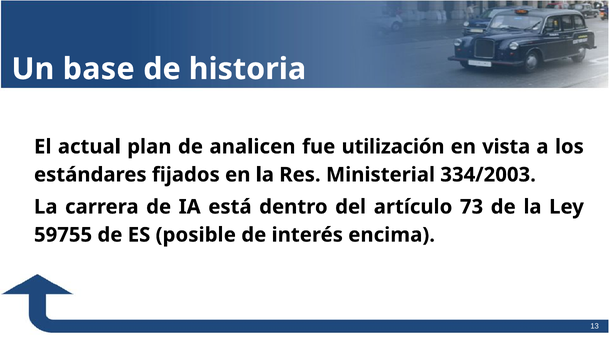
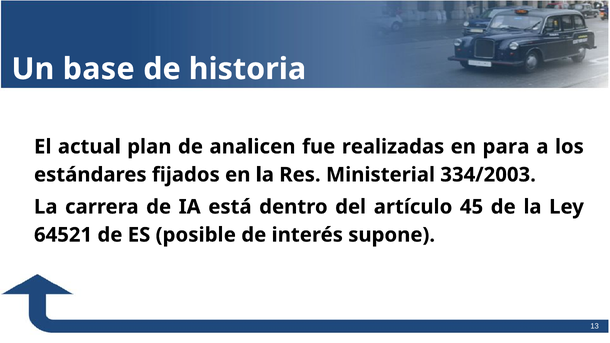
utilización: utilización -> realizadas (393, 147)
vista: vista -> para (506, 147)
73: 73 -> 45 (472, 207)
59755: 59755 -> 64521 (63, 235)
encima: encima -> supone (392, 235)
